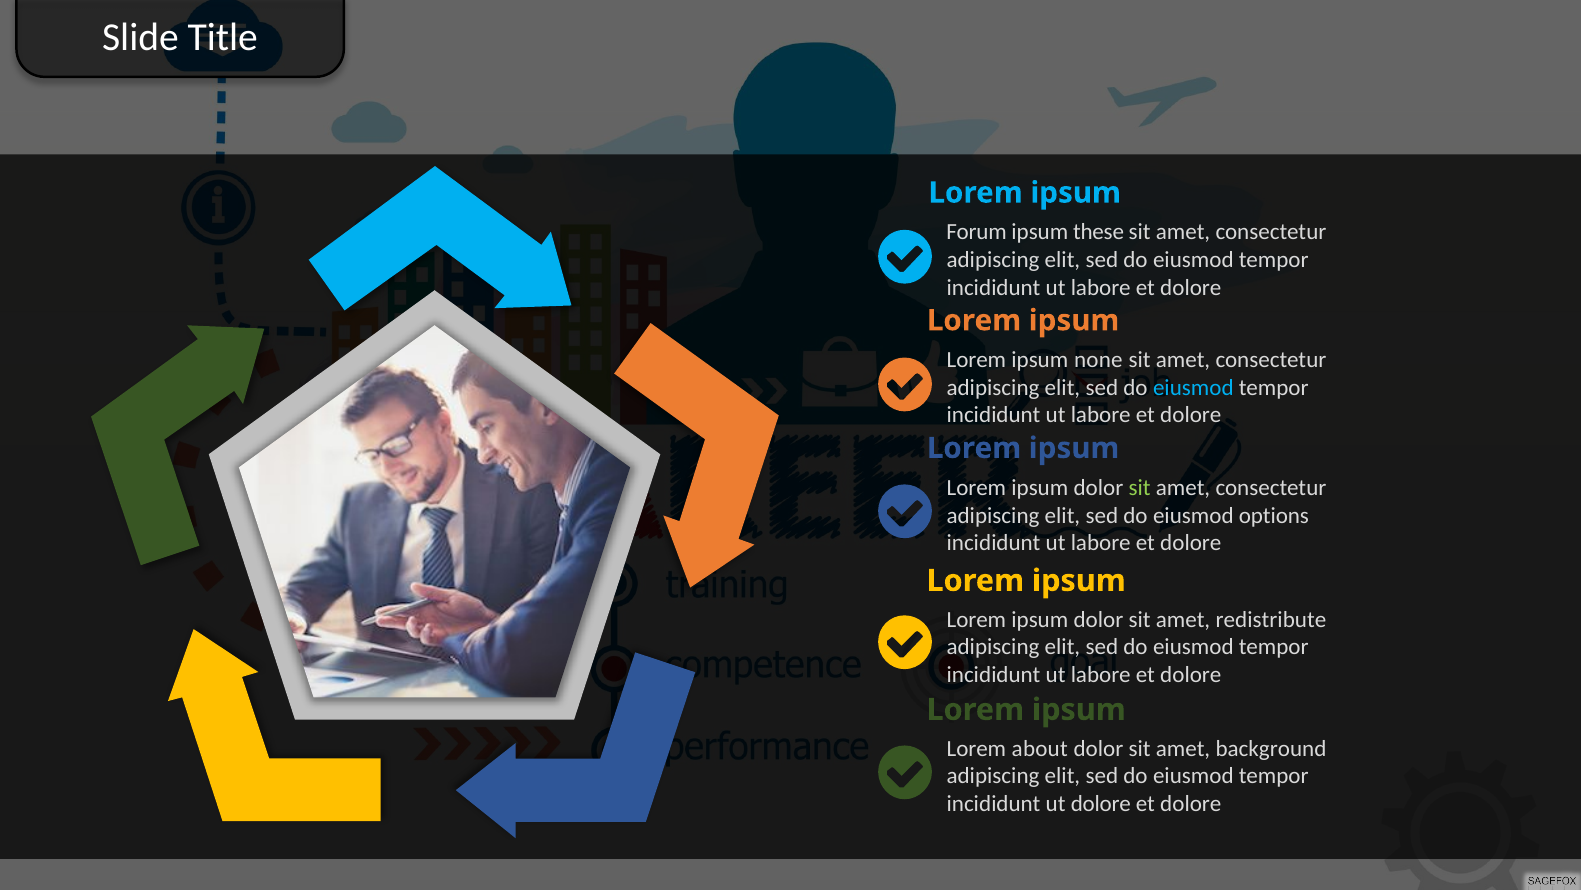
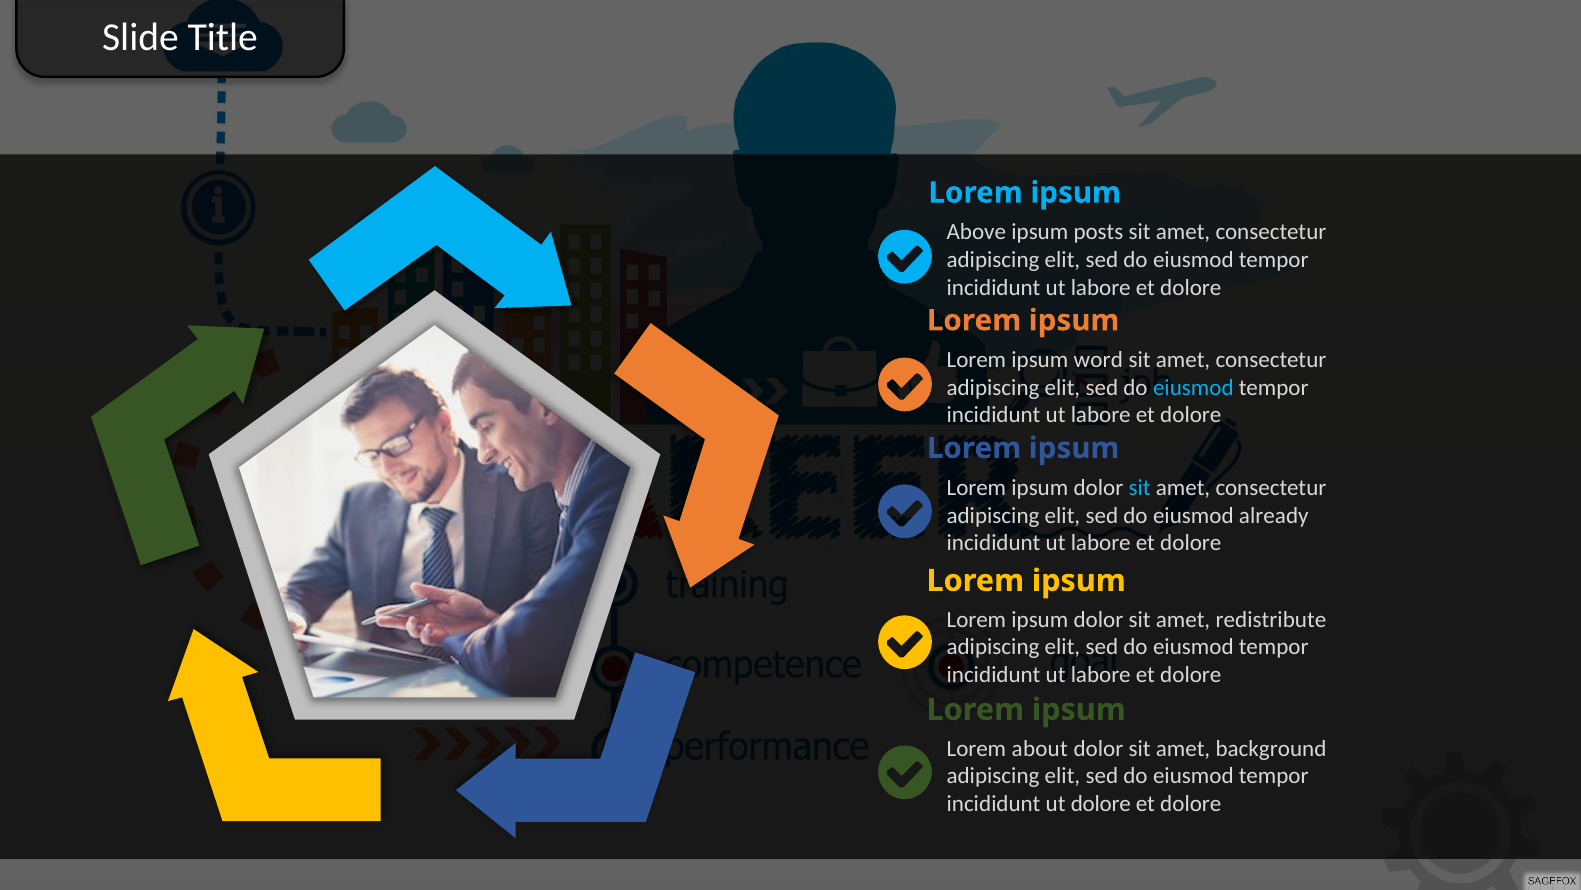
Forum: Forum -> Above (976, 232)
these: these -> posts (1098, 232)
none: none -> word (1098, 360)
sit colour: light green -> light blue (1140, 487)
options: options -> already (1274, 515)
